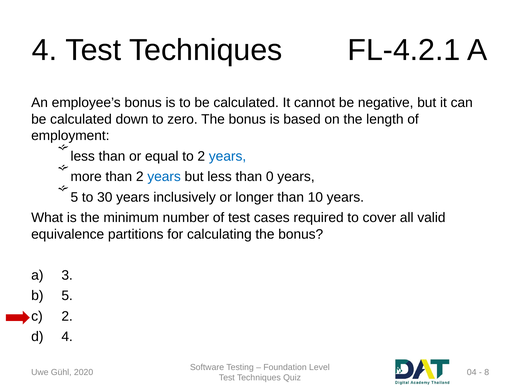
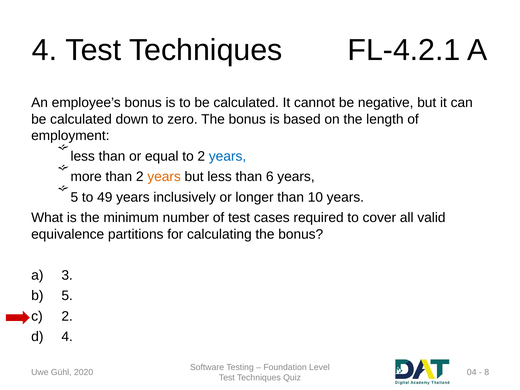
years colour: blue -> orange (164, 177)
0: 0 -> 6 (270, 177)
30: 30 -> 49 (105, 197)
